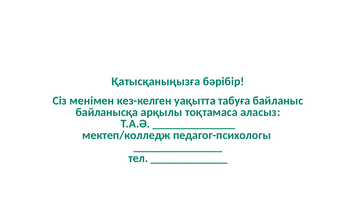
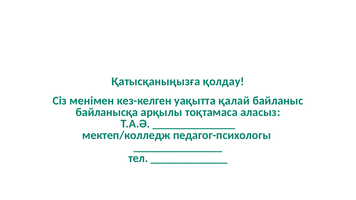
бәрібір: бәрібір -> қолдау (224, 82)
табуға: табуға -> қалай (234, 101)
